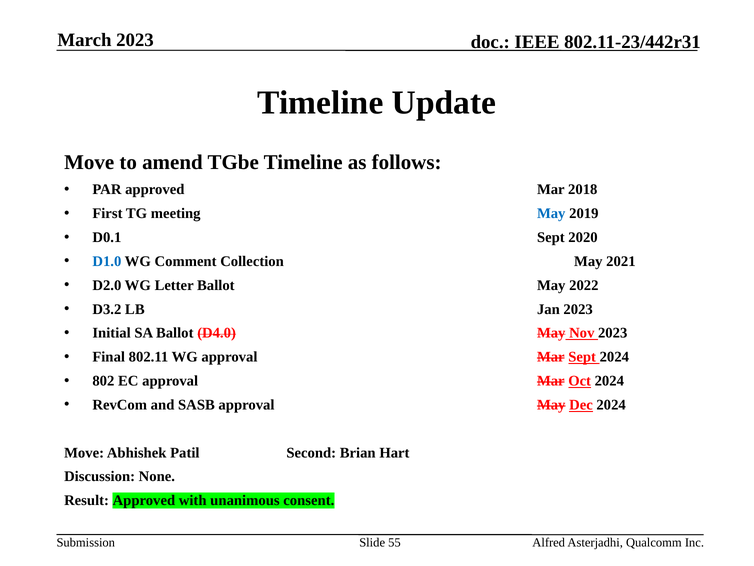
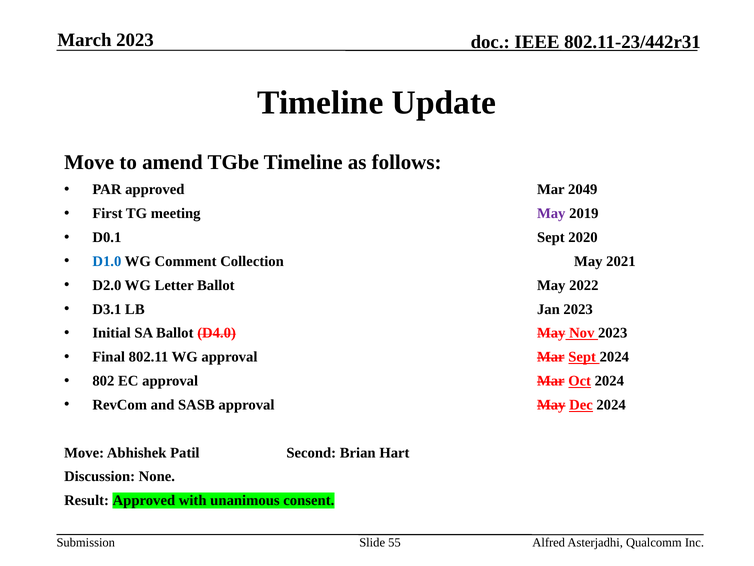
2018: 2018 -> 2049 (583, 189)
May colour: blue -> purple (551, 213)
D3.2: D3.2 -> D3.1 (107, 309)
